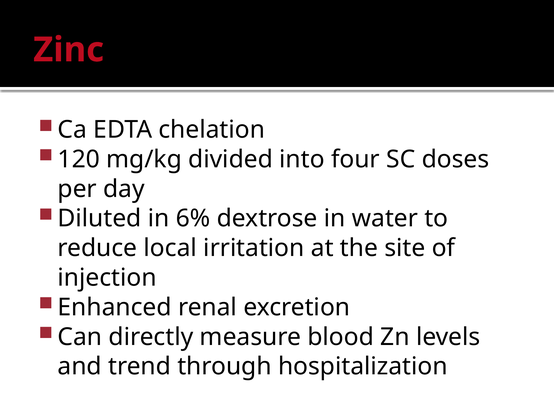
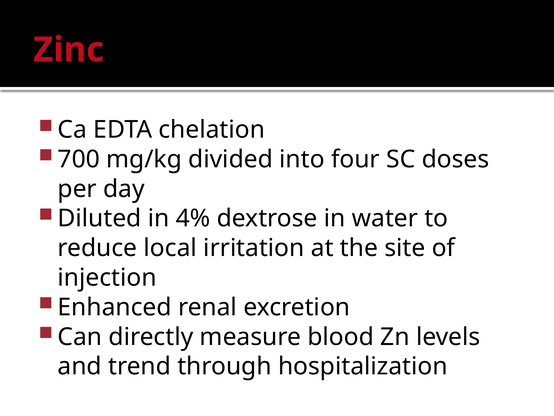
120: 120 -> 700 (79, 159)
6%: 6% -> 4% (193, 218)
